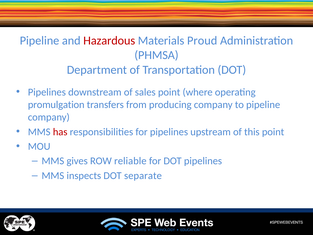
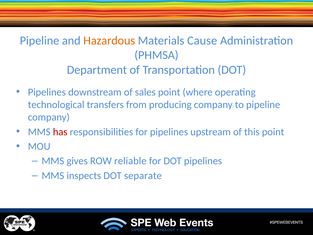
Hazardous colour: red -> orange (109, 40)
Proud: Proud -> Cause (202, 40)
promulgation: promulgation -> technological (56, 105)
